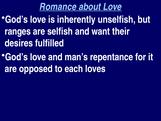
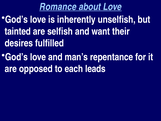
ranges: ranges -> tainted (18, 31)
loves: loves -> leads (95, 69)
